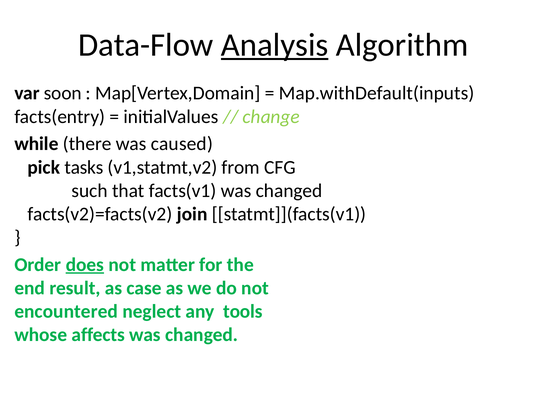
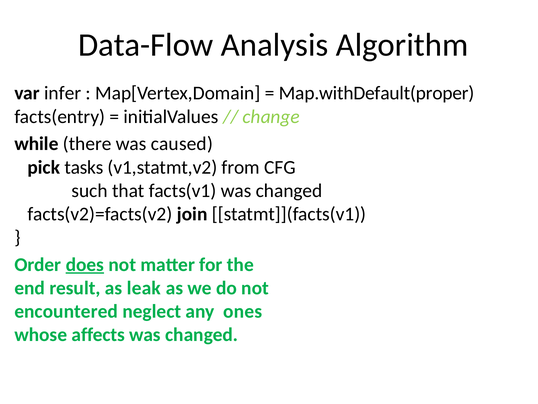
Analysis underline: present -> none (275, 45)
soon: soon -> infer (63, 93)
Map.withDefault(inputs: Map.withDefault(inputs -> Map.withDefault(proper (377, 93)
case: case -> leak (144, 288)
tools: tools -> ones (243, 311)
